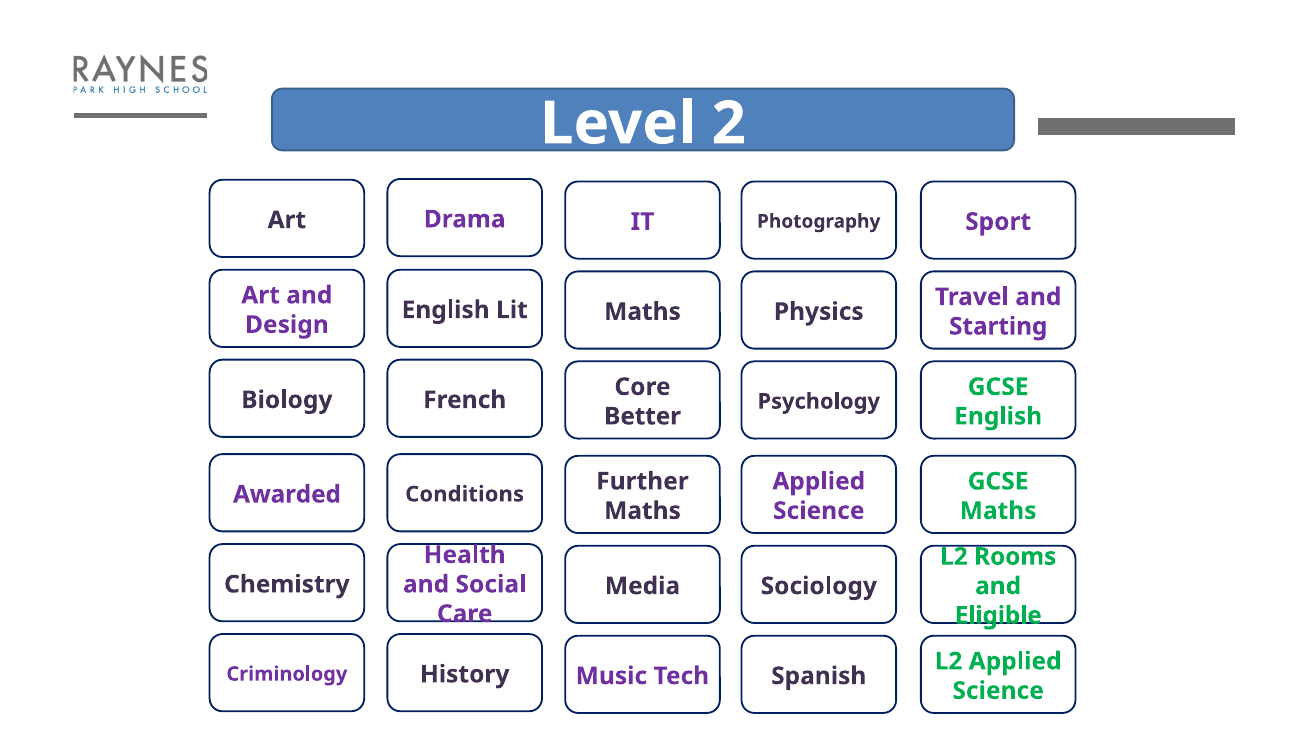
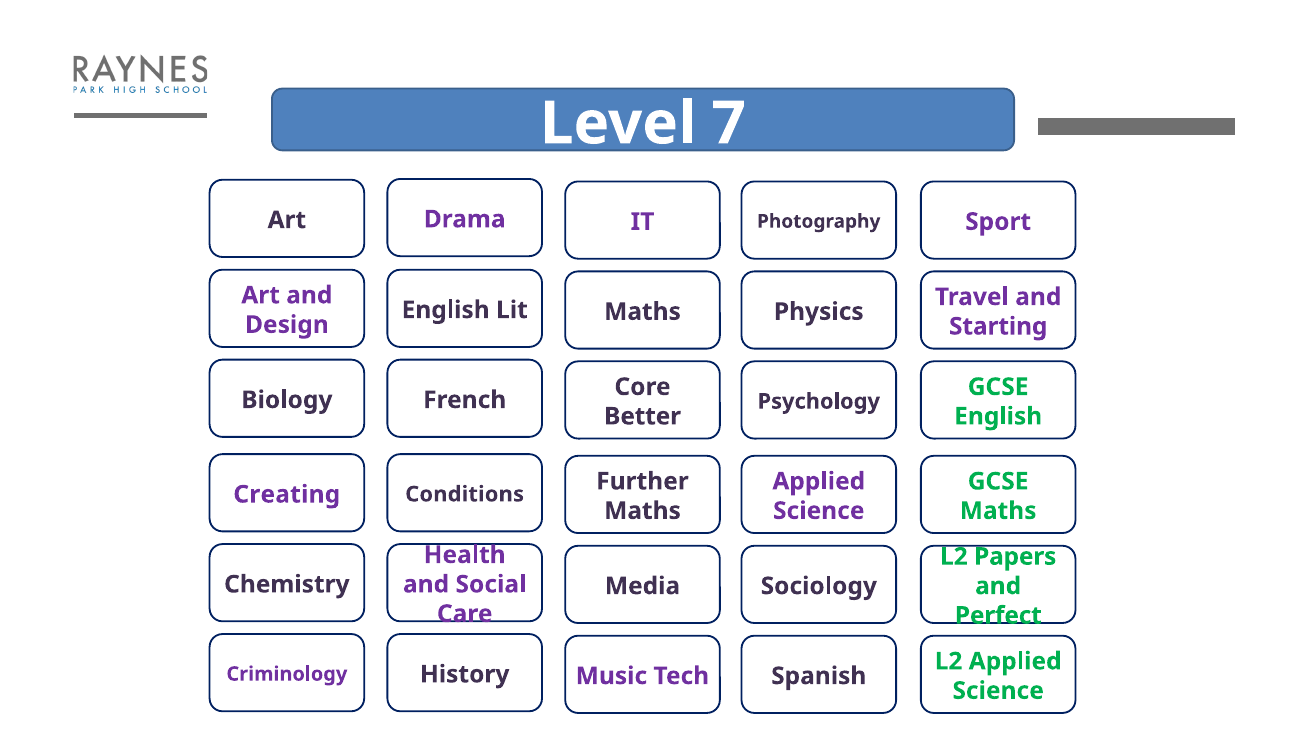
2: 2 -> 7 (729, 124)
Awarded: Awarded -> Creating (287, 495)
Rooms: Rooms -> Papers (1015, 557)
Eligible: Eligible -> Perfect (998, 616)
